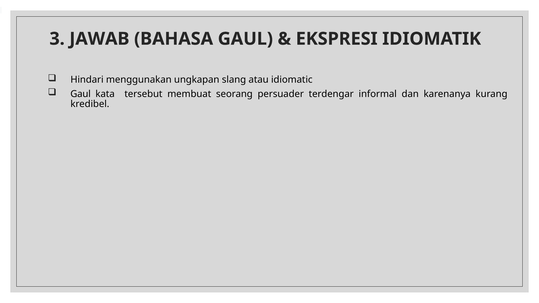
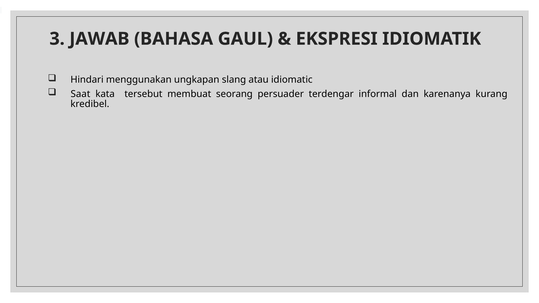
Gaul: Gaul -> Saat (80, 94)
